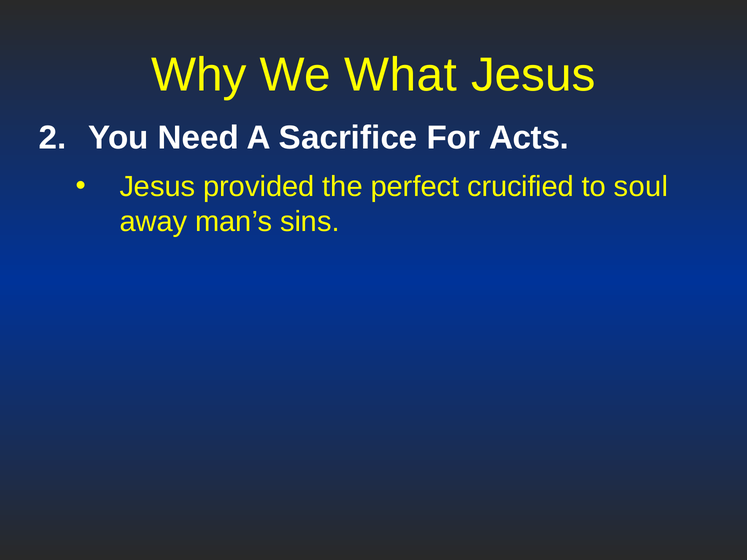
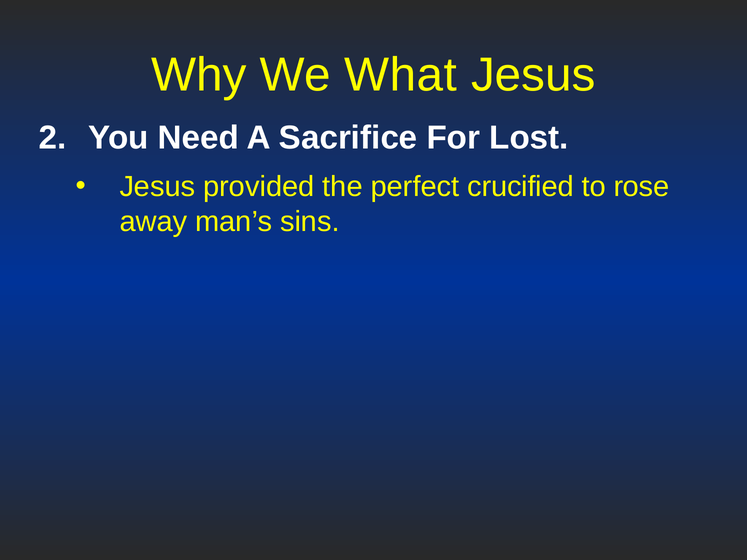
Acts: Acts -> Lost (529, 138)
soul: soul -> rose (641, 187)
